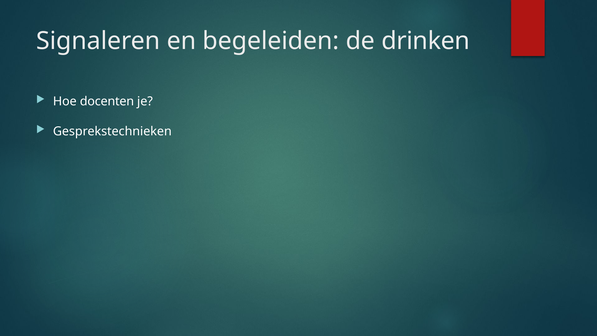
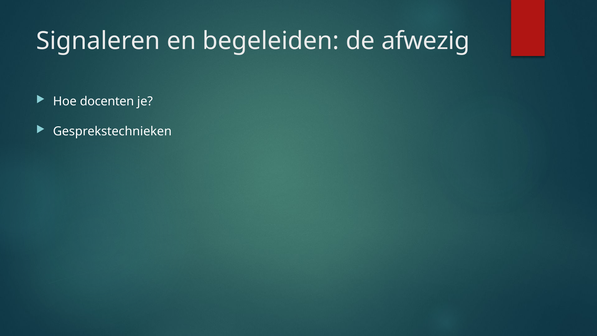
drinken: drinken -> afwezig (426, 41)
